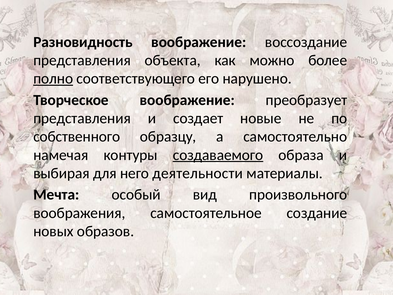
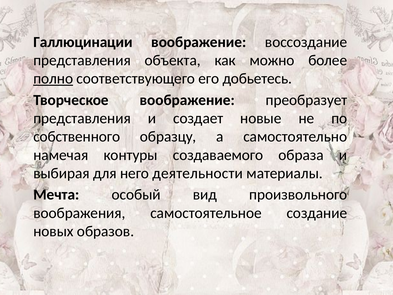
Разновидность: Разновидность -> Галлюцинации (83, 42)
нарушено: нарушено -> добьетесь (257, 79)
создаваемого underline: present -> none (218, 155)
